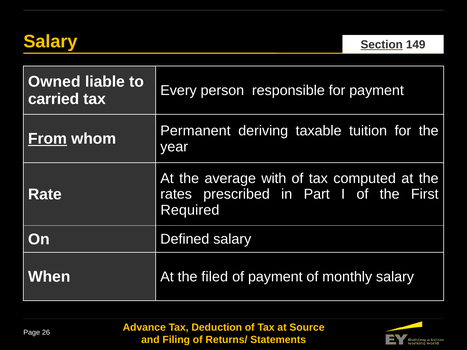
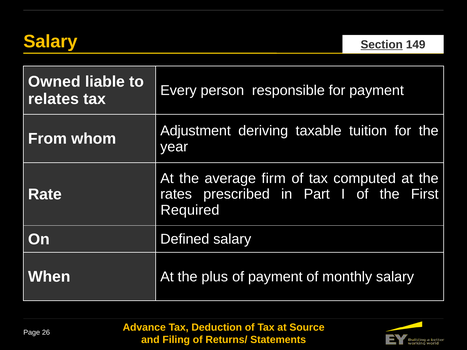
carried: carried -> relates (53, 99)
Permanent: Permanent -> Adjustment (196, 131)
From underline: present -> none (47, 139)
with: with -> firm (274, 178)
filed: filed -> plus (215, 277)
